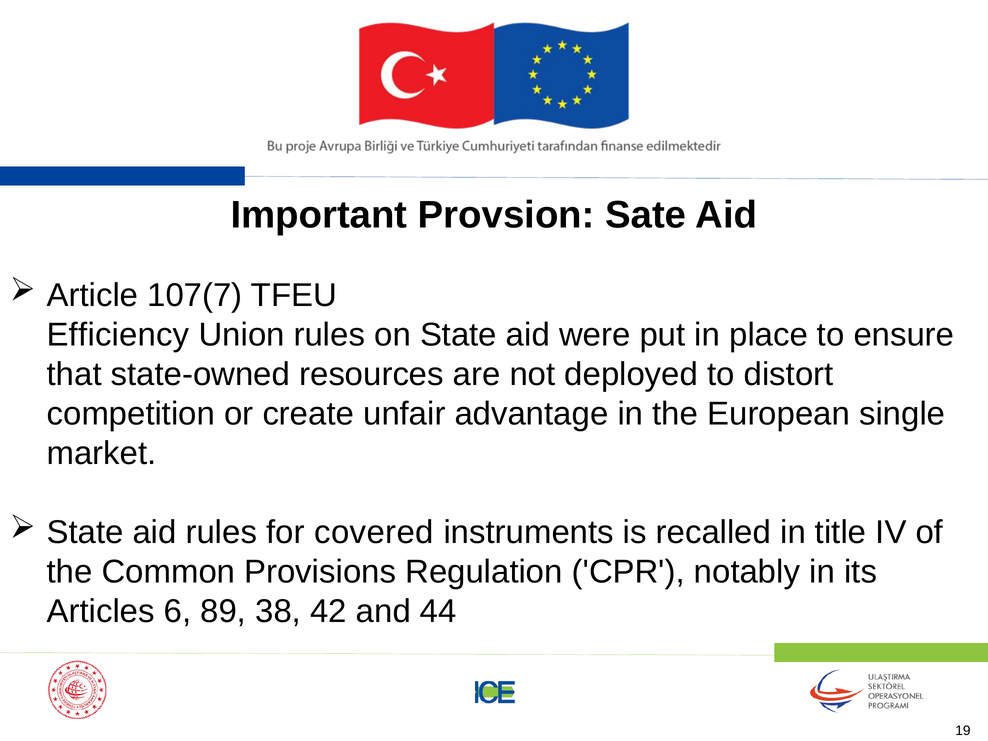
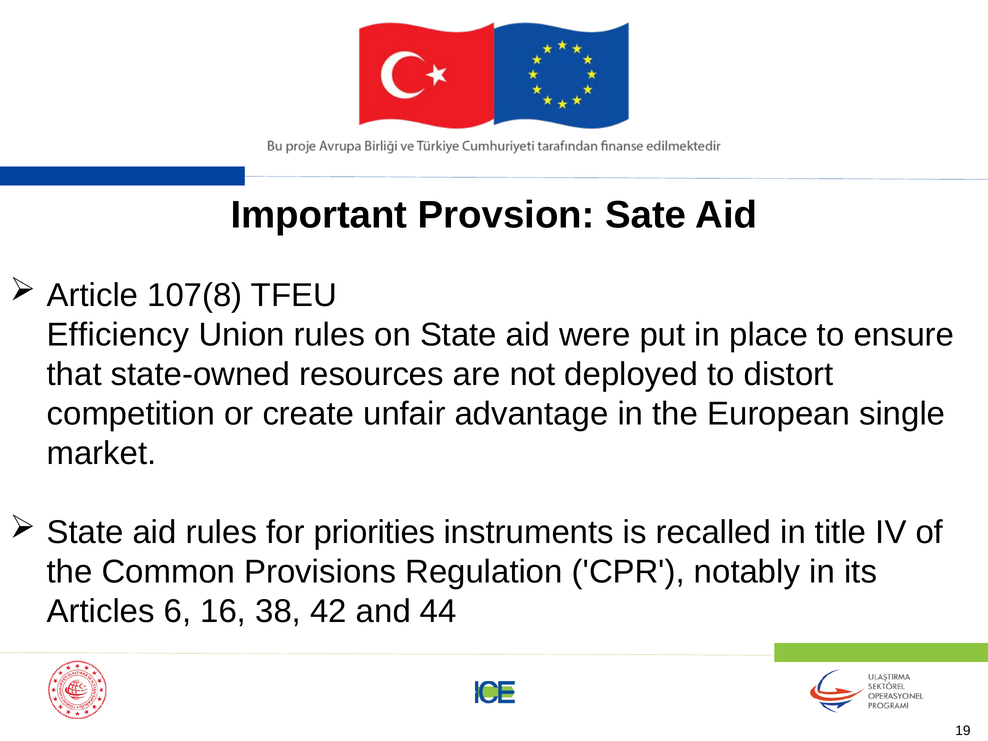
107(7: 107(7 -> 107(8 (195, 295)
covered: covered -> priorities (374, 533)
89: 89 -> 16 (223, 612)
